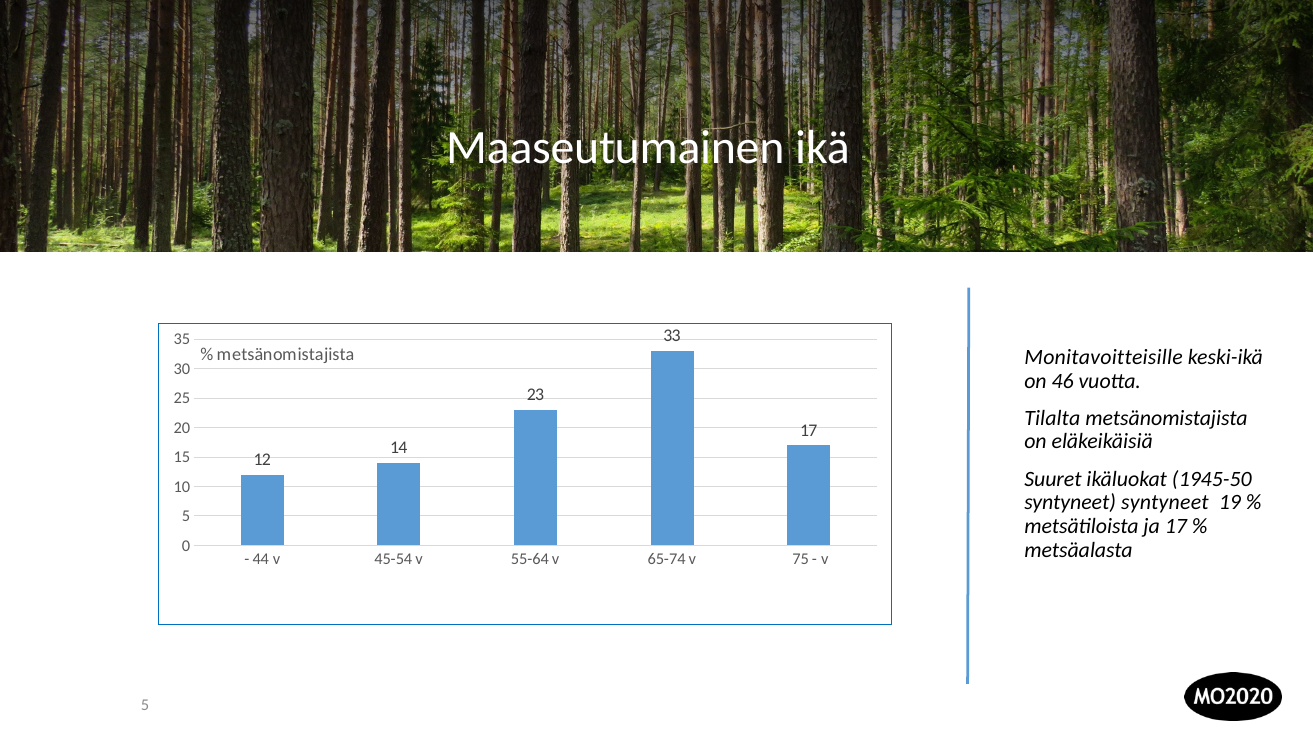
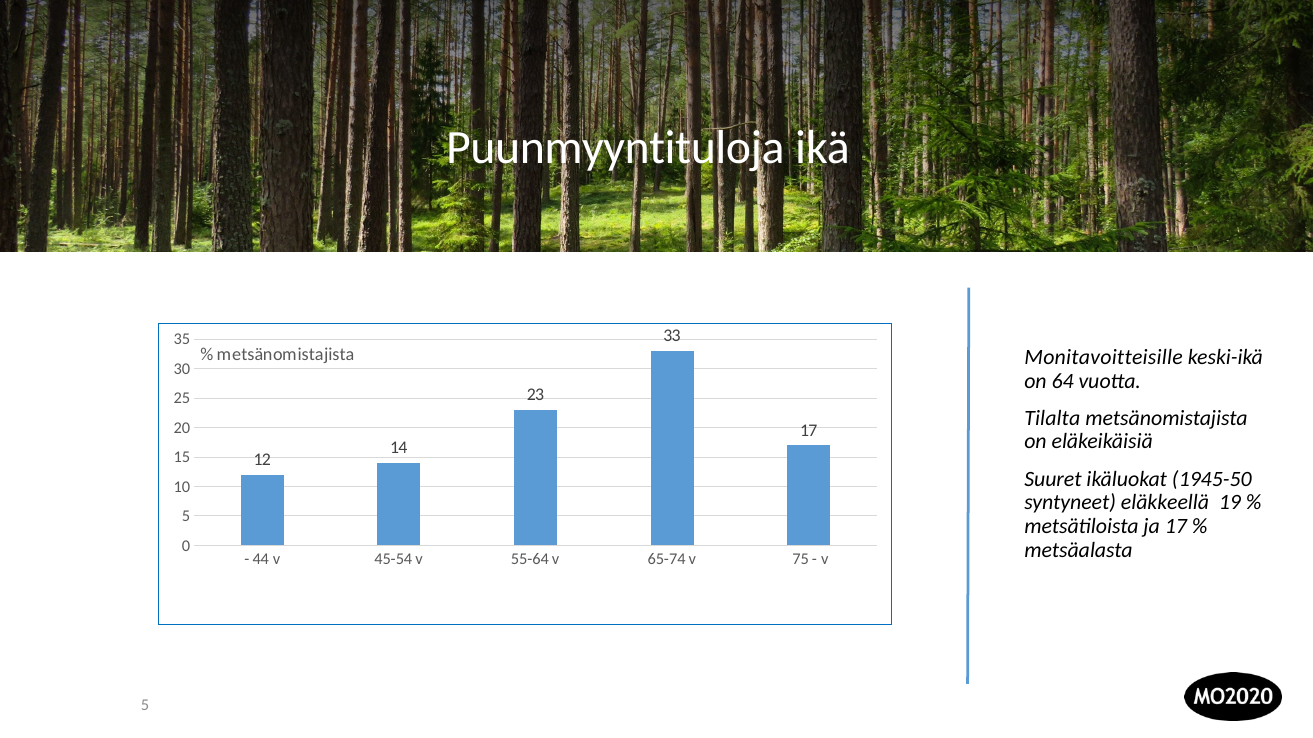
Maaseutumainen: Maaseutumainen -> Puunmyyntituloja (615, 147)
46: 46 -> 64 (1063, 381)
syntyneet syntyneet: syntyneet -> eläkkeellä (1165, 503)
